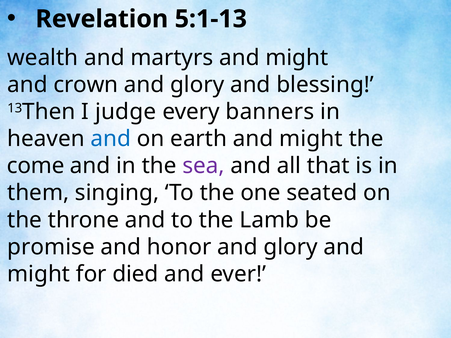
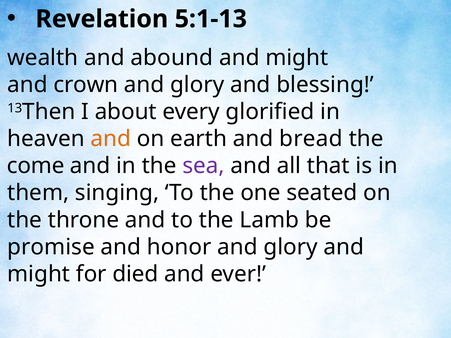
martyrs: martyrs -> abound (172, 58)
judge: judge -> about (126, 112)
banners: banners -> glorified (270, 112)
and colour: blue -> orange (111, 139)
earth and might: might -> bread (311, 139)
